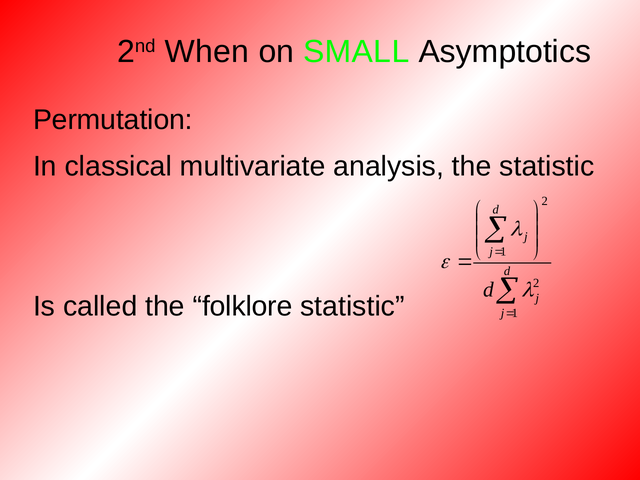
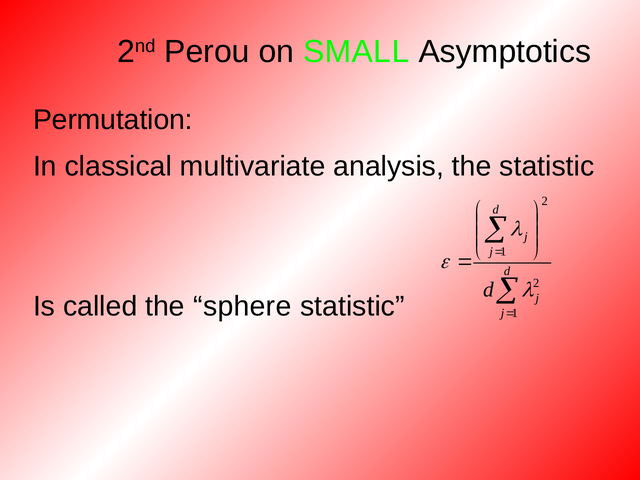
When: When -> Perou (207, 51)
folklore: folklore -> sphere (242, 306)
